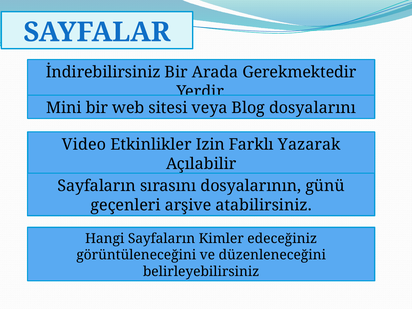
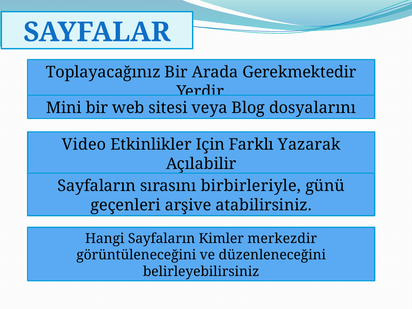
İndirebilirsiniz: İndirebilirsiniz -> Toplayacağınız (103, 72)
Izin: Izin -> Için (210, 145)
dosyalarının: dosyalarının -> birbirleriyle (251, 186)
edeceğiniz: edeceğiniz -> merkezdir (282, 239)
